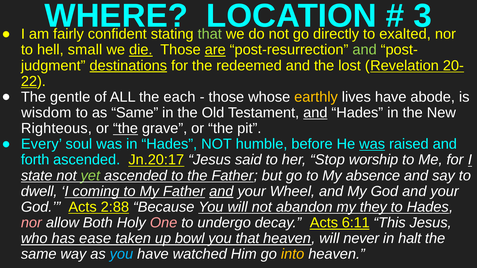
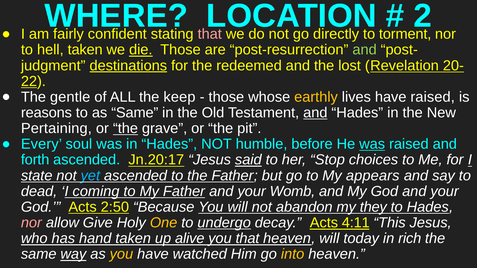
3: 3 -> 2 (423, 16)
that colour: light green -> pink (210, 34)
exalted: exalted -> torment (405, 34)
hell small: small -> taken (85, 50)
are underline: present -> none (215, 50)
each: each -> keep (179, 97)
have abode: abode -> raised (433, 97)
wisdom: wisdom -> reasons (46, 113)
Righteous: Righteous -> Pertaining (56, 129)
said underline: none -> present (248, 160)
worship: worship -> choices (374, 160)
yet colour: light green -> light blue (90, 176)
absence: absence -> appears (373, 176)
dwell: dwell -> dead (39, 192)
and underline: present -> none (221, 192)
Wheel: Wheel -> Womb (292, 192)
2:88: 2:88 -> 2:50 (115, 207)
Both: Both -> Give (98, 223)
One colour: pink -> yellow (164, 223)
undergo underline: none -> present (224, 223)
6:11: 6:11 -> 4:11 (356, 223)
ease: ease -> hand (95, 239)
bowl: bowl -> alive (190, 239)
never: never -> today (361, 239)
halt: halt -> rich (410, 239)
way underline: none -> present (73, 254)
you colour: light blue -> yellow (121, 254)
